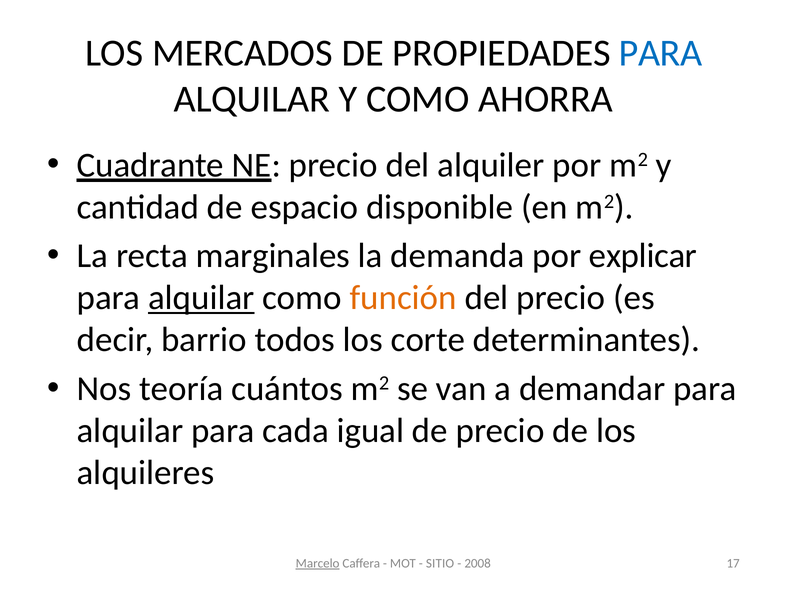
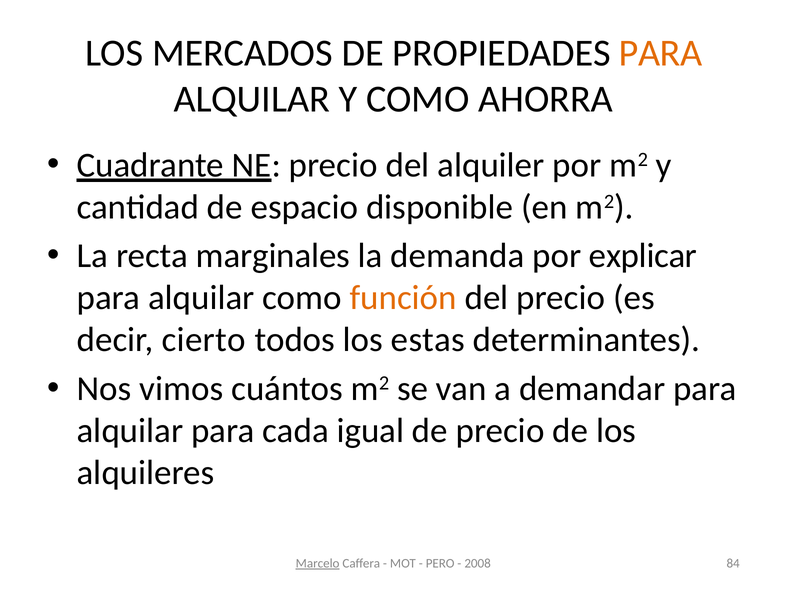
PARA colour: blue -> orange (660, 53)
alquilar underline: present -> none (201, 298)
barrio: barrio -> cierto (204, 340)
corte: corte -> estas (428, 340)
teoría: teoría -> vimos (181, 389)
SITIO: SITIO -> PERO (440, 564)
17: 17 -> 84 (733, 564)
